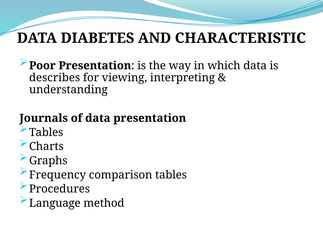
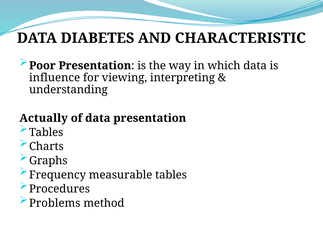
describes: describes -> influence (55, 78)
Journals: Journals -> Actually (44, 118)
comparison: comparison -> measurable (121, 175)
Language: Language -> Problems (55, 203)
